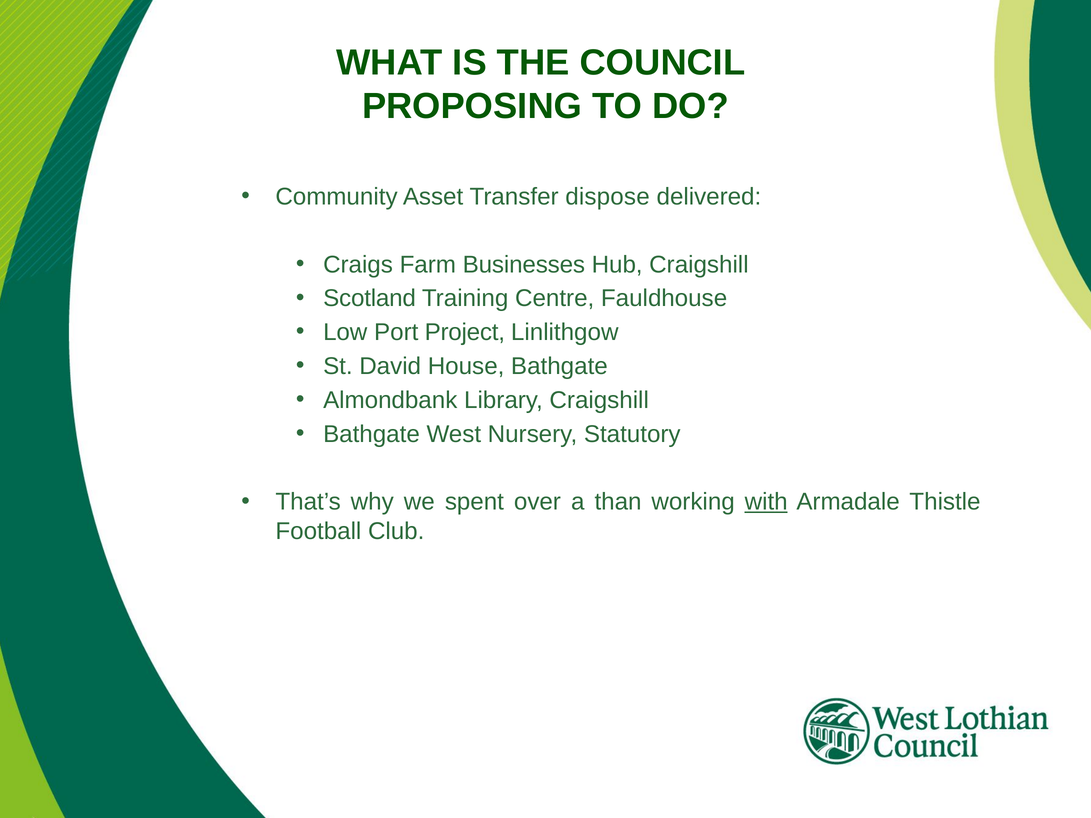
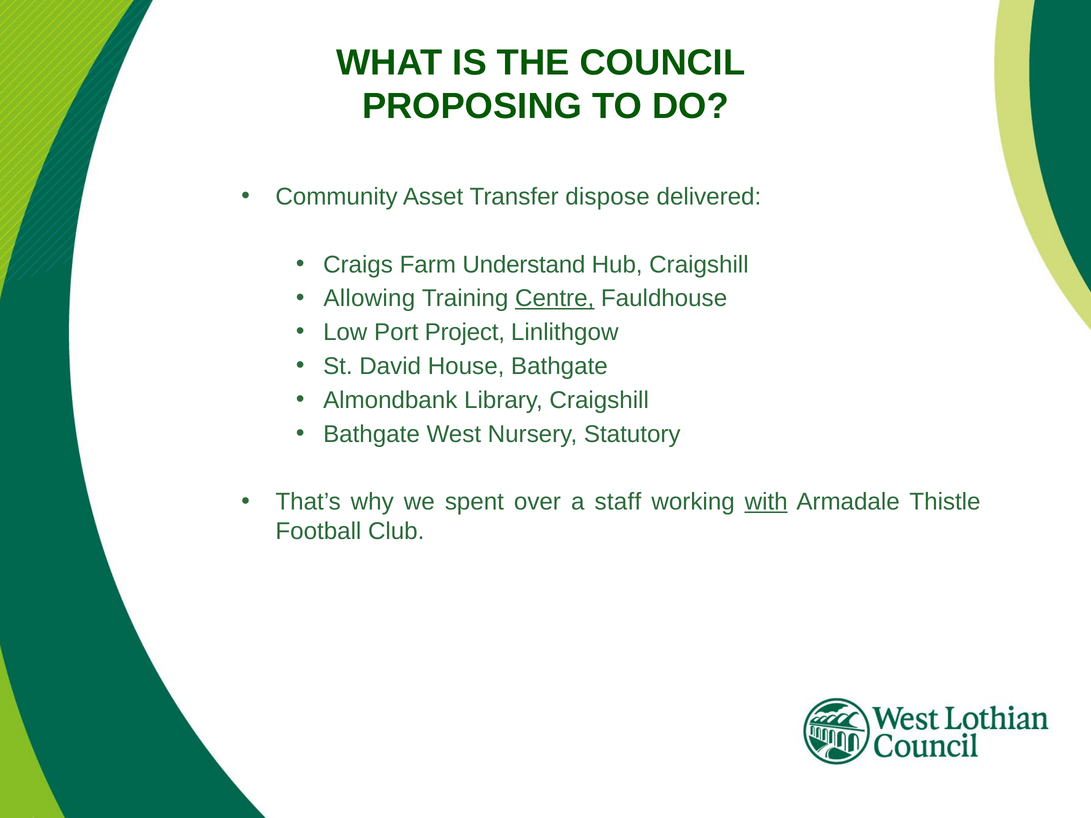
Businesses: Businesses -> Understand (524, 265)
Scotland: Scotland -> Allowing (369, 299)
Centre underline: none -> present (555, 299)
than: than -> staff (618, 502)
